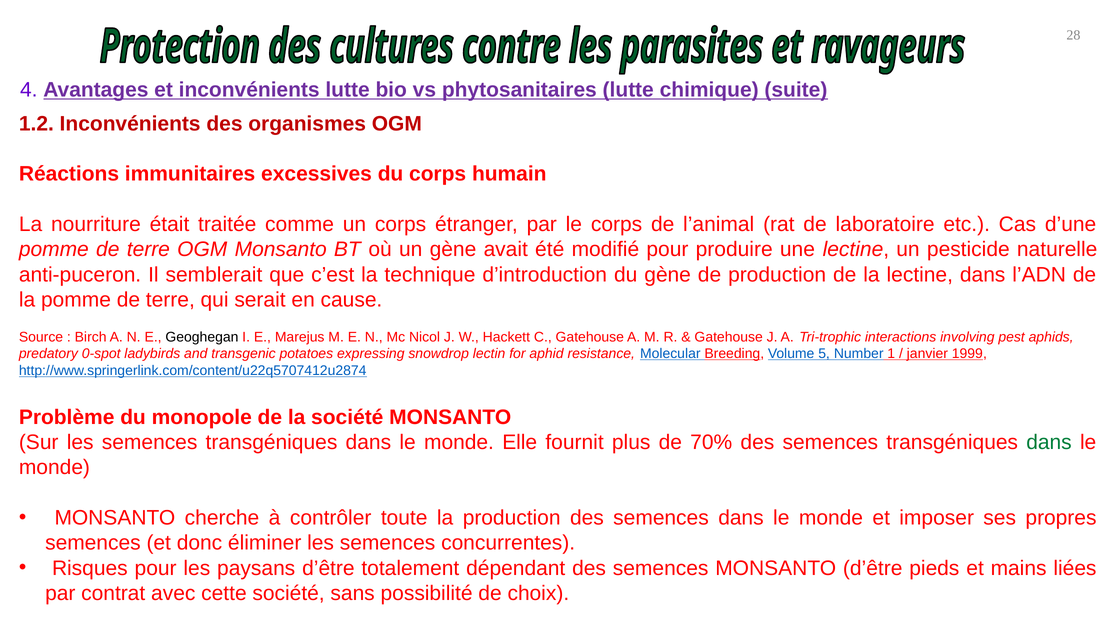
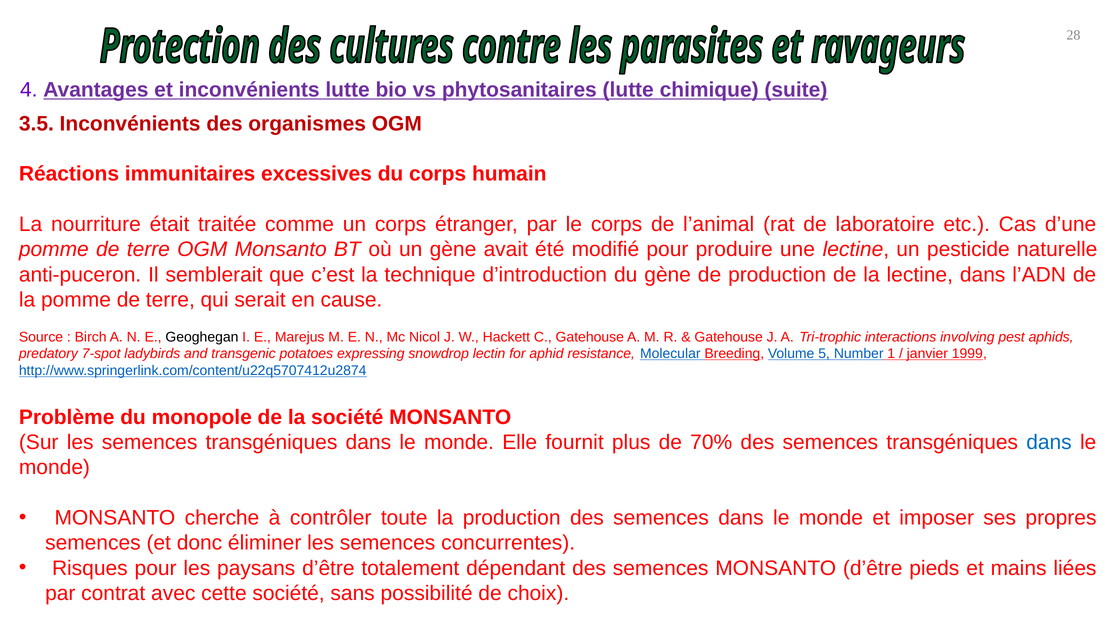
1.2: 1.2 -> 3.5 (36, 124)
0-spot: 0-spot -> 7-spot (101, 354)
dans colour: green -> blue (1049, 443)
